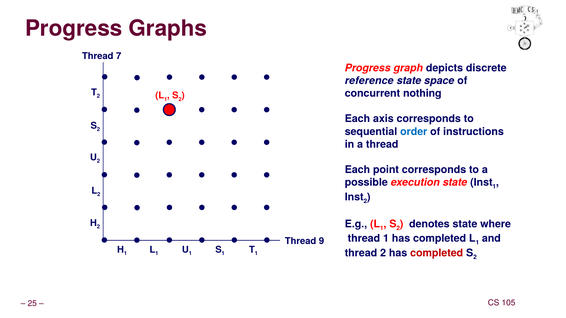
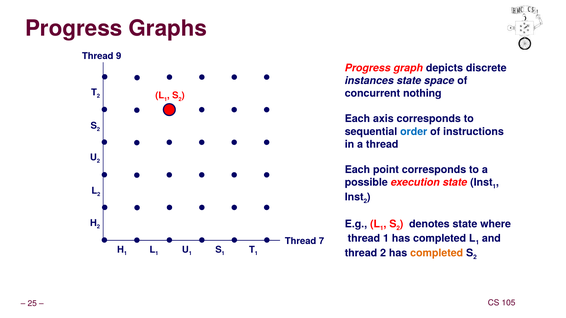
7: 7 -> 9 (119, 56)
reference: reference -> instances (369, 81)
9: 9 -> 7 (322, 241)
completed colour: red -> orange (437, 253)
